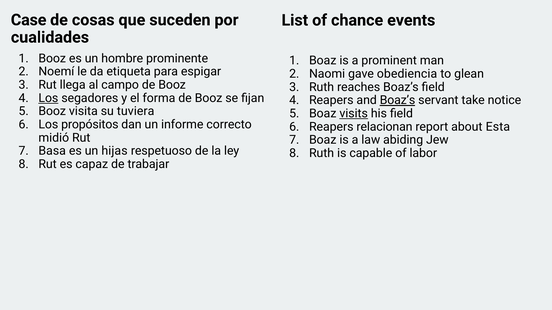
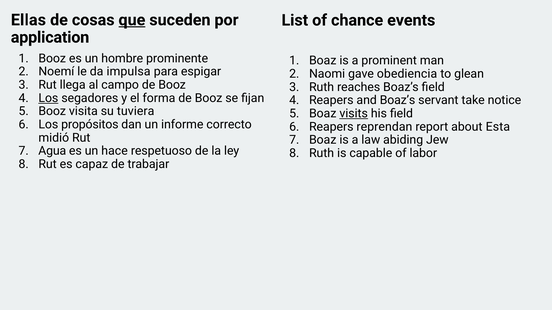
Case: Case -> Ellas (28, 20)
que underline: none -> present (132, 20)
cualidades: cualidades -> application (50, 37)
etiqueta: etiqueta -> impulsa (129, 72)
Boaz’s underline: present -> none (398, 100)
relacionan: relacionan -> reprendan (384, 127)
Basa: Basa -> Agua (52, 151)
hijas: hijas -> hace (115, 151)
